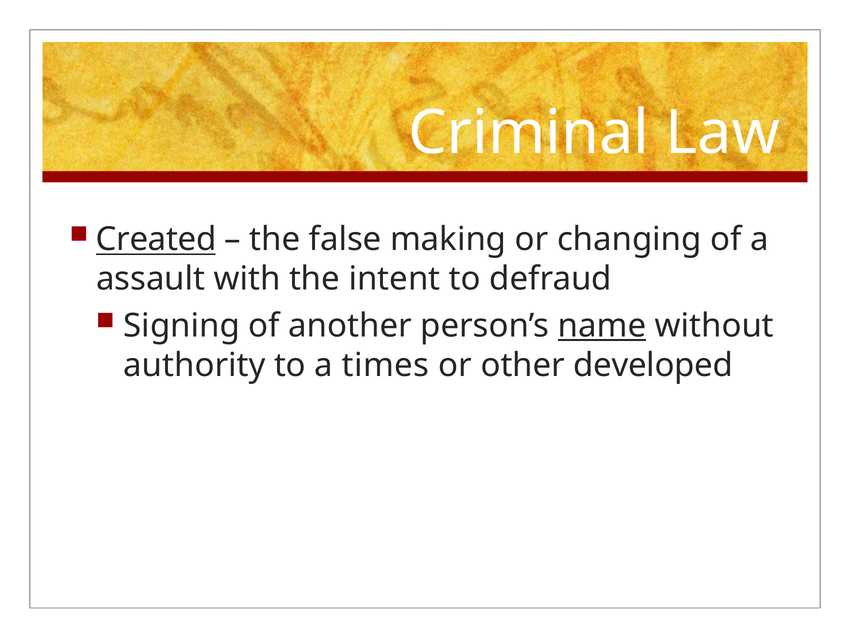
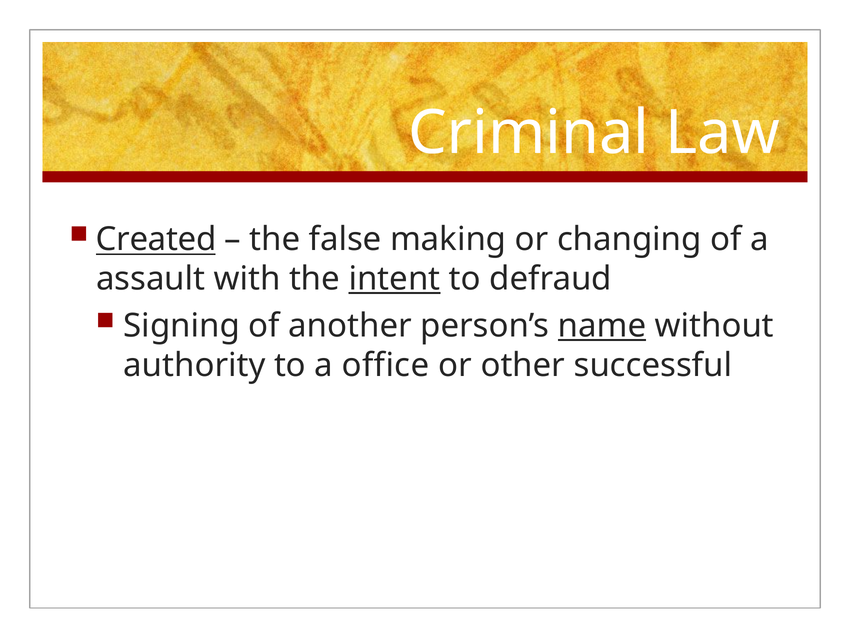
intent underline: none -> present (394, 279)
times: times -> office (386, 365)
developed: developed -> successful (653, 365)
